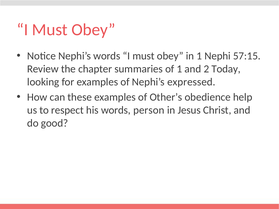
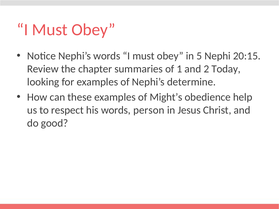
in 1: 1 -> 5 (199, 56)
57:15: 57:15 -> 20:15 (247, 56)
expressed: expressed -> determine (191, 82)
Other’s: Other’s -> Might’s (166, 97)
